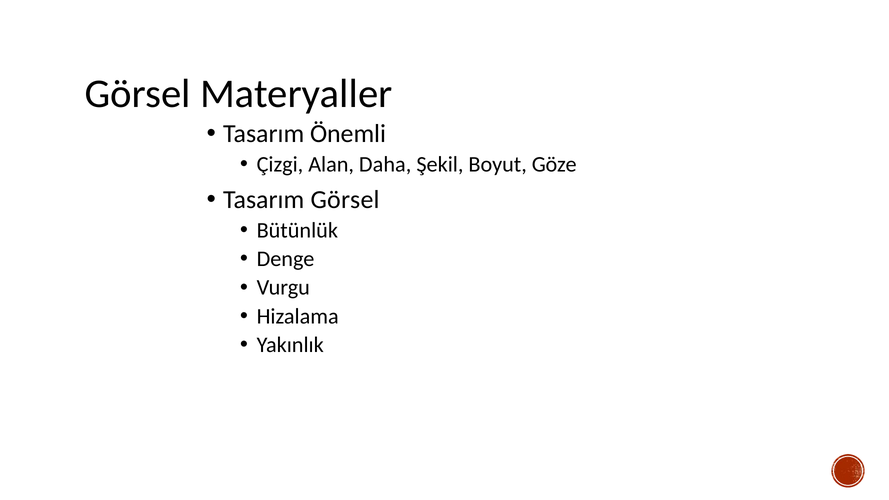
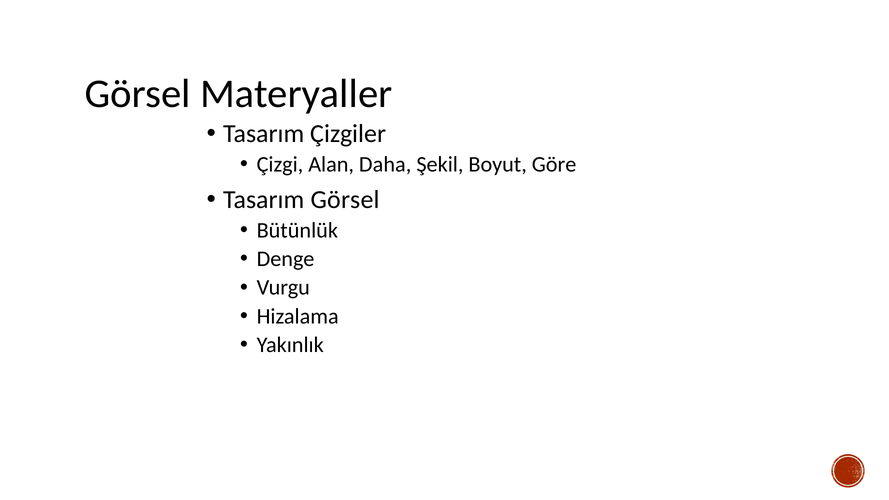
Önemli: Önemli -> Çizgiler (348, 134)
Göze: Göze -> Göre (554, 165)
